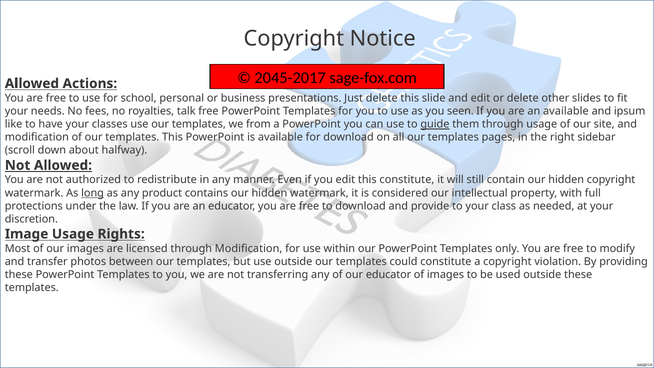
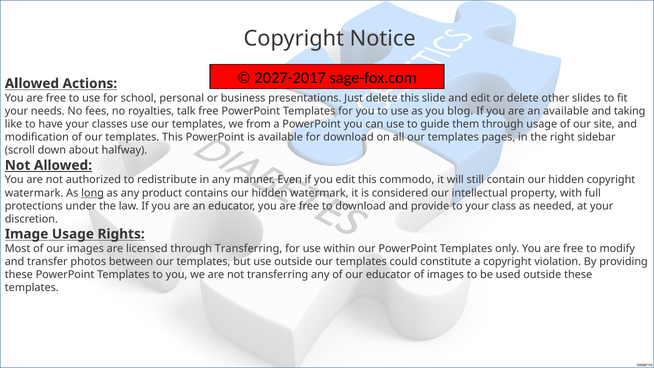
2045-2017: 2045-2017 -> 2027-2017 (290, 78)
seen: seen -> blog (460, 111)
ipsum: ipsum -> taking (630, 111)
guide underline: present -> none (435, 124)
this constitute: constitute -> commodo (407, 180)
through Modification: Modification -> Transferring (249, 248)
